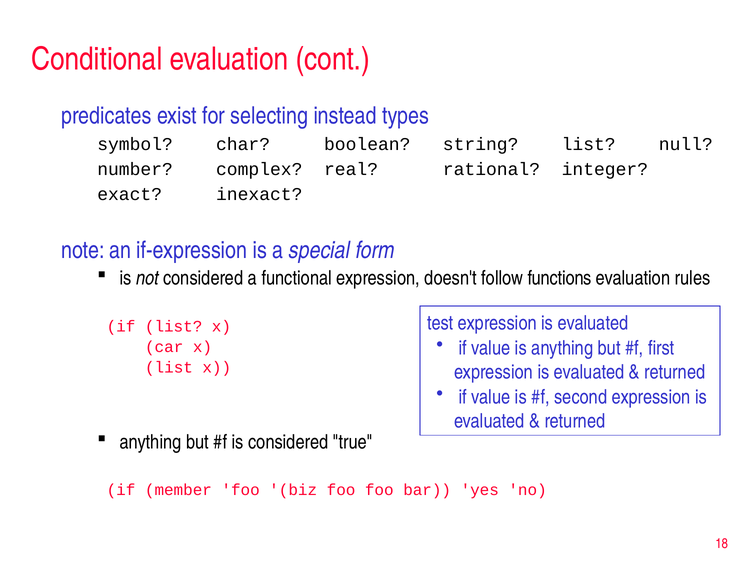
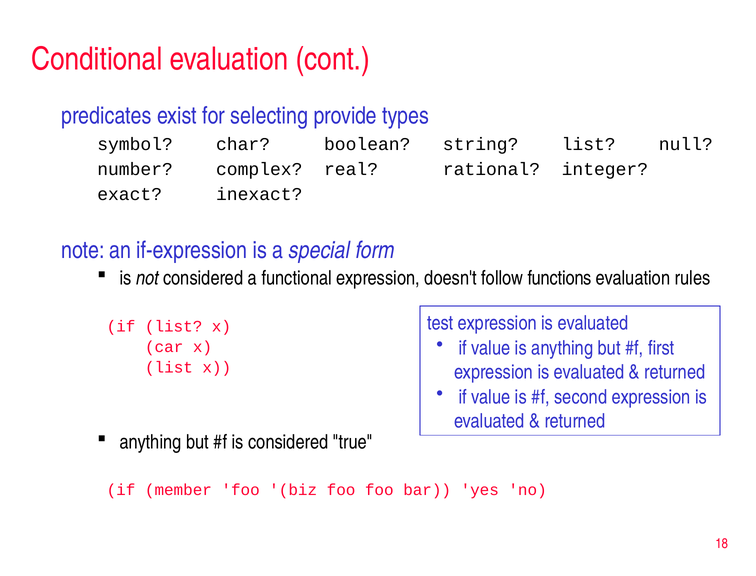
instead: instead -> provide (345, 116)
